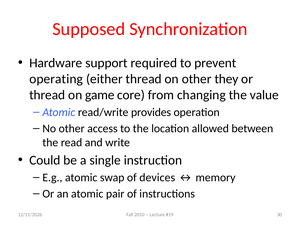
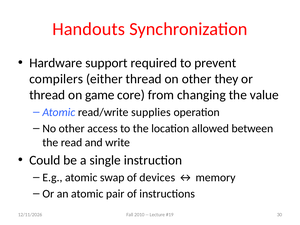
Supposed: Supposed -> Handouts (89, 29)
operating: operating -> compilers (56, 79)
provides: provides -> supplies (151, 112)
